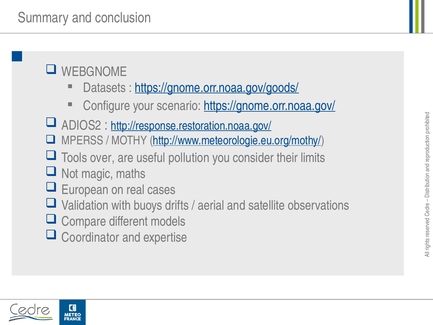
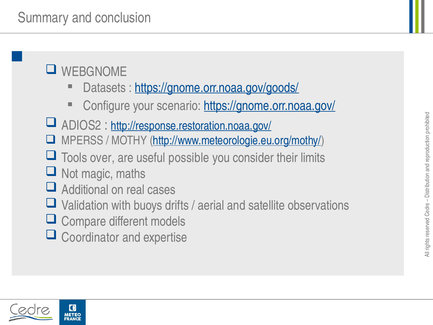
pollution: pollution -> possible (189, 158)
European: European -> Additional (85, 190)
